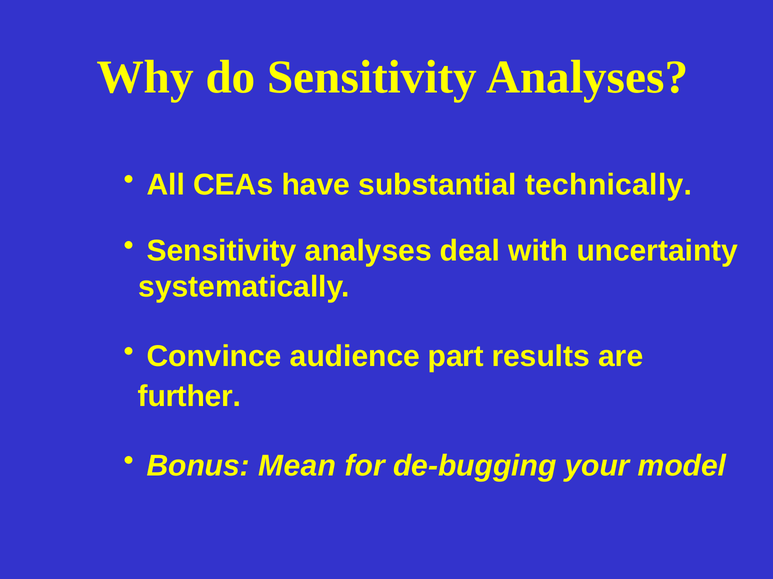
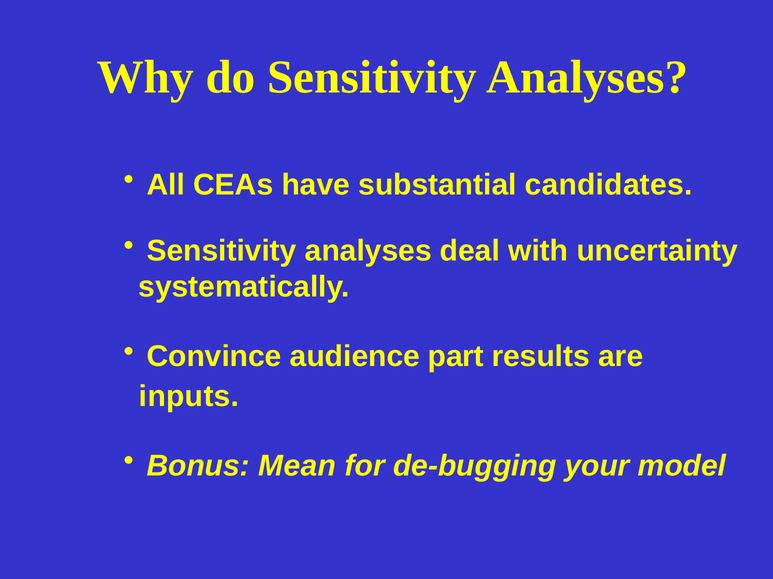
technically: technically -> candidates (609, 185)
further: further -> inputs (189, 397)
